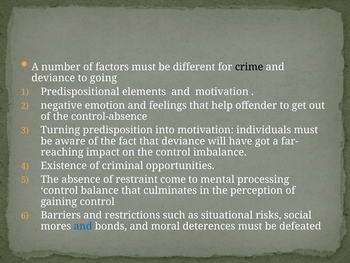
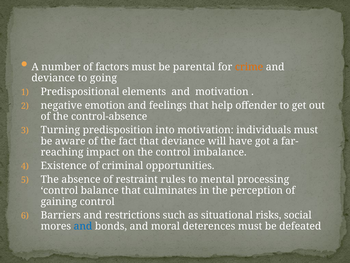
different: different -> parental (194, 67)
crime colour: black -> orange (249, 67)
come: come -> rules (173, 179)
